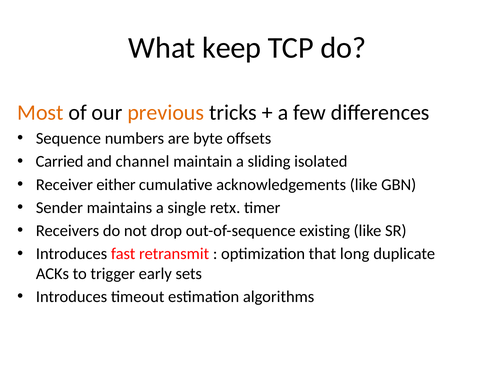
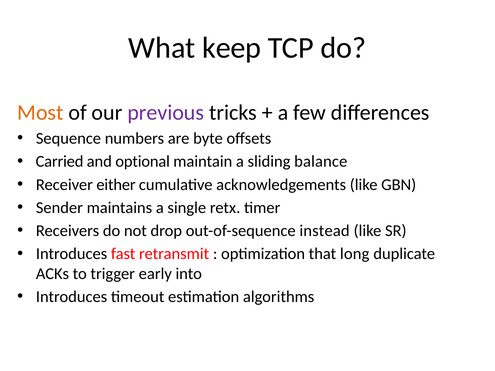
previous colour: orange -> purple (166, 113)
channel: channel -> optional (143, 162)
isolated: isolated -> balance (321, 162)
existing: existing -> instead (325, 231)
sets: sets -> into (189, 274)
